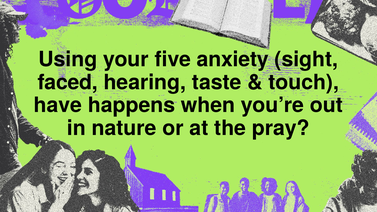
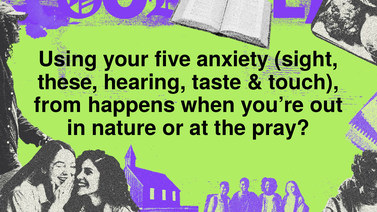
faced: faced -> these (68, 82)
have: have -> from (58, 105)
